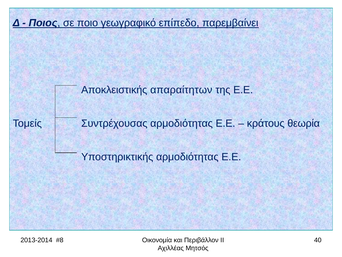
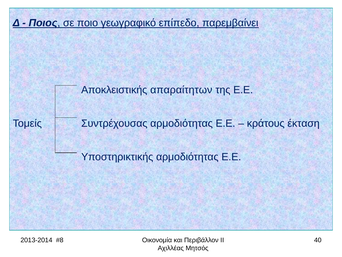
θεωρία: θεωρία -> έκταση (304, 123)
